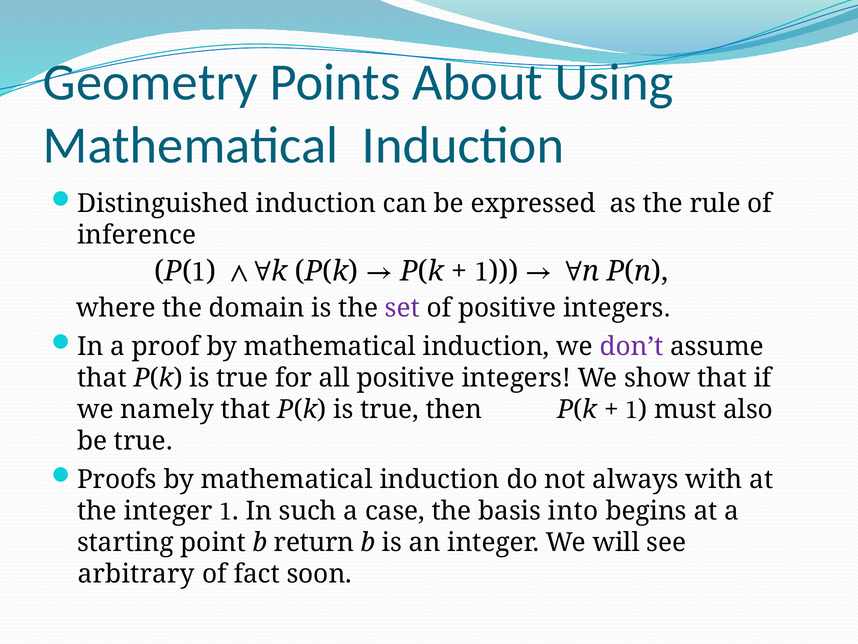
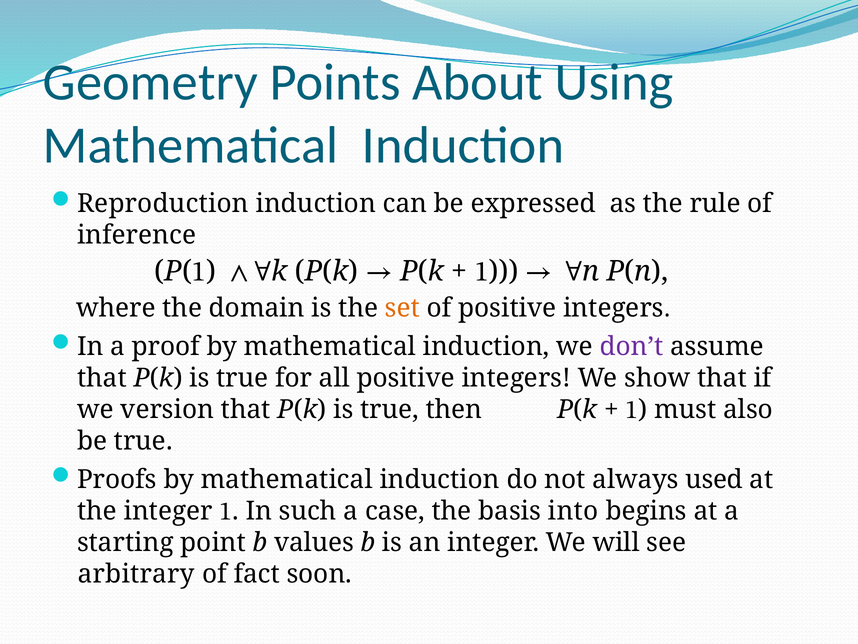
Distinguished: Distinguished -> Reproduction (163, 203)
set colour: purple -> orange (402, 308)
namely: namely -> version (167, 409)
with: with -> used (714, 479)
return: return -> values (314, 542)
